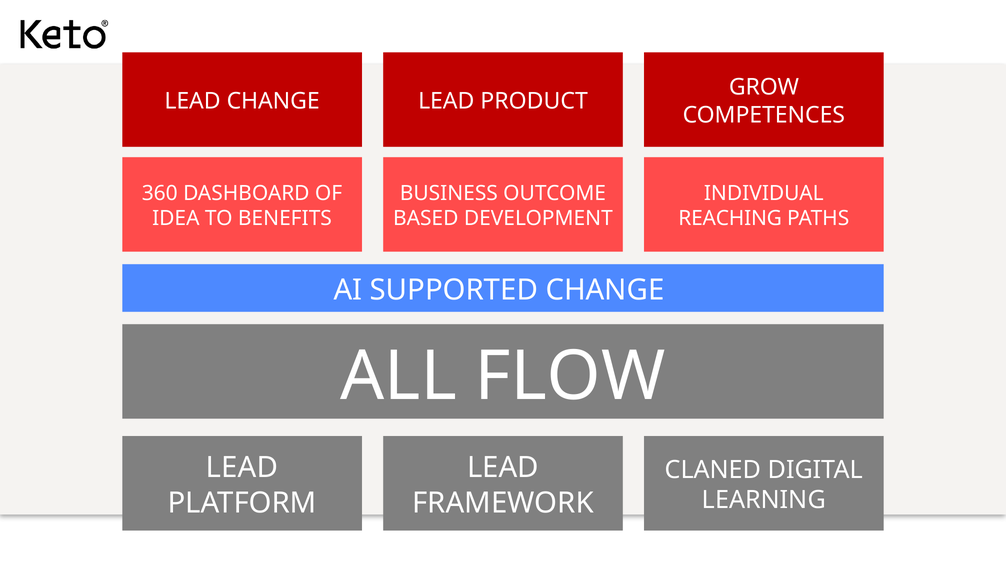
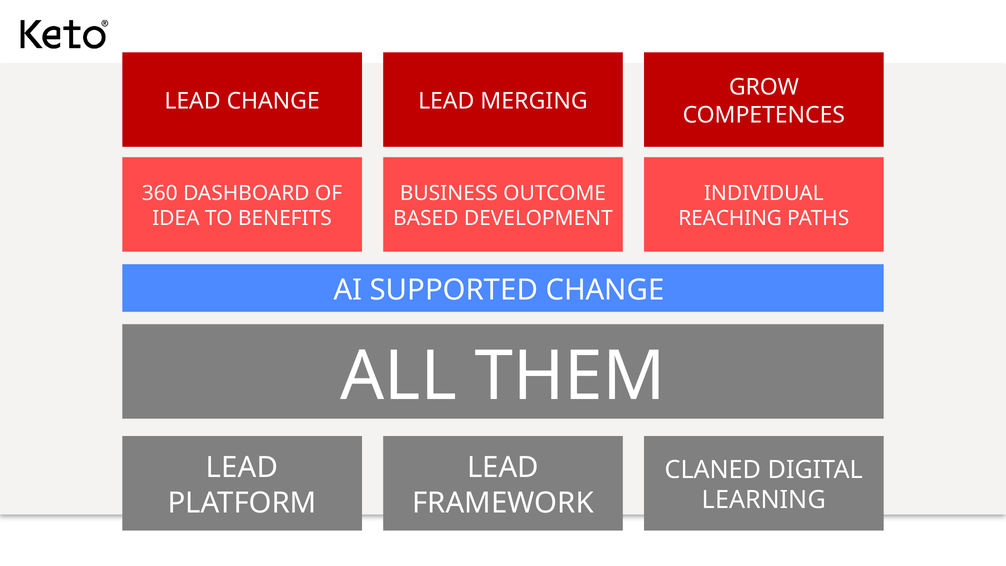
PRODUCT: PRODUCT -> MERGING (534, 101)
FLOW: FLOW -> THEM (570, 376)
